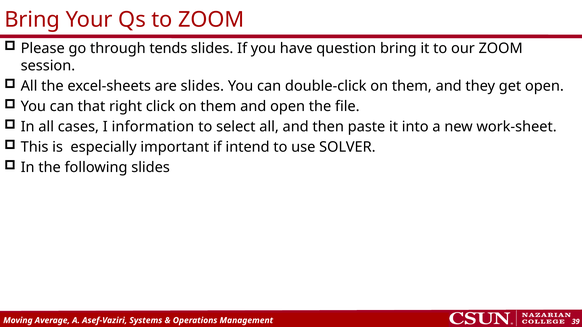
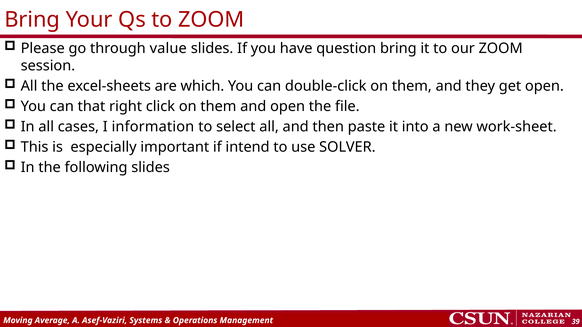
tends: tends -> value (168, 48)
are slides: slides -> which (202, 86)
